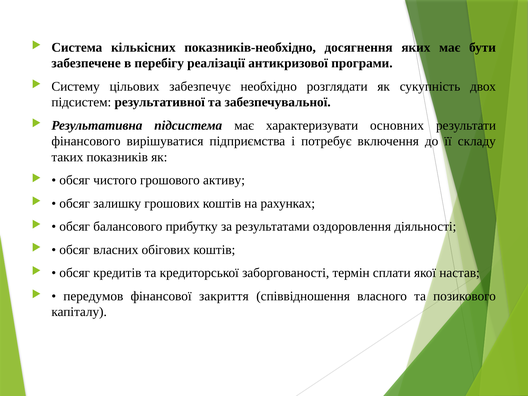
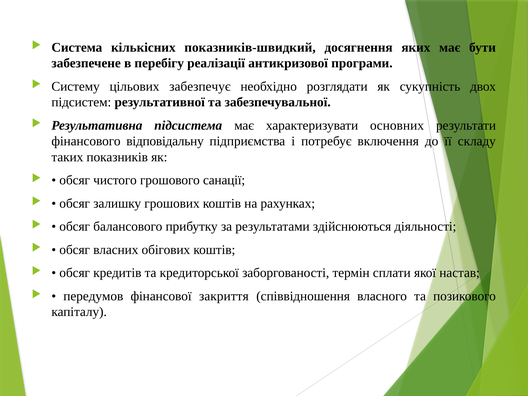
показників-необхідно: показників-необхідно -> показників-швидкий (250, 47)
вирішуватися: вирішуватися -> відповідальну (165, 141)
активу: активу -> санації (224, 180)
оздоровлення: оздоровлення -> здійснюються (352, 227)
